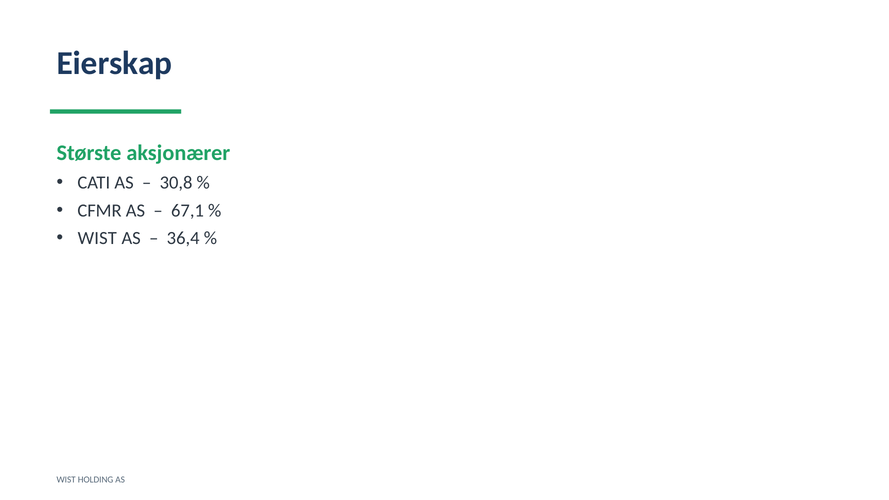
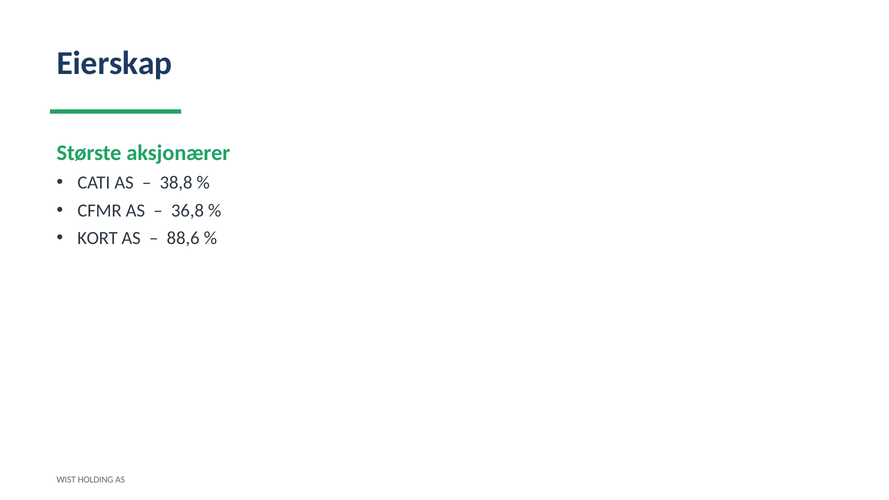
30,8: 30,8 -> 38,8 (176, 183)
67,1: 67,1 -> 36,8 (187, 211)
WIST: WIST -> KORT (97, 238)
36,4: 36,4 -> 88,6 (183, 238)
